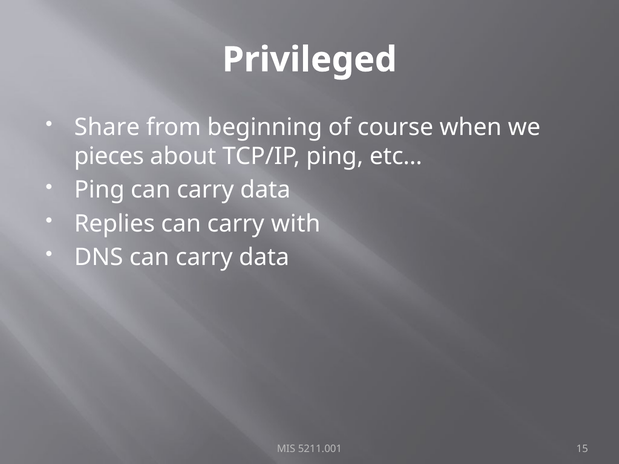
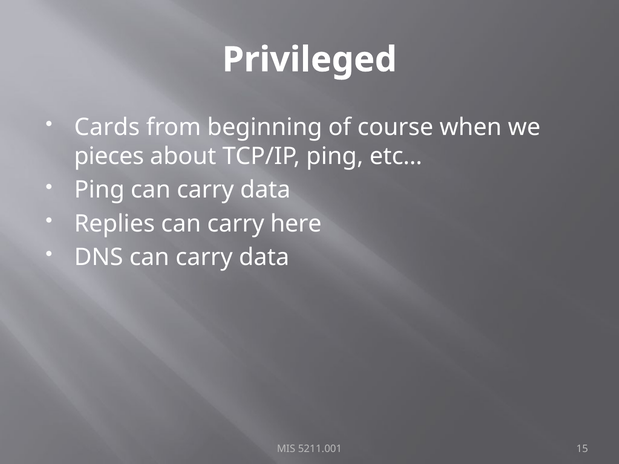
Share: Share -> Cards (107, 128)
with: with -> here (296, 224)
